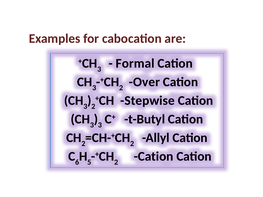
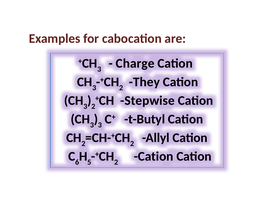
Formal: Formal -> Charge (135, 63)
Over: Over -> They (144, 82)
